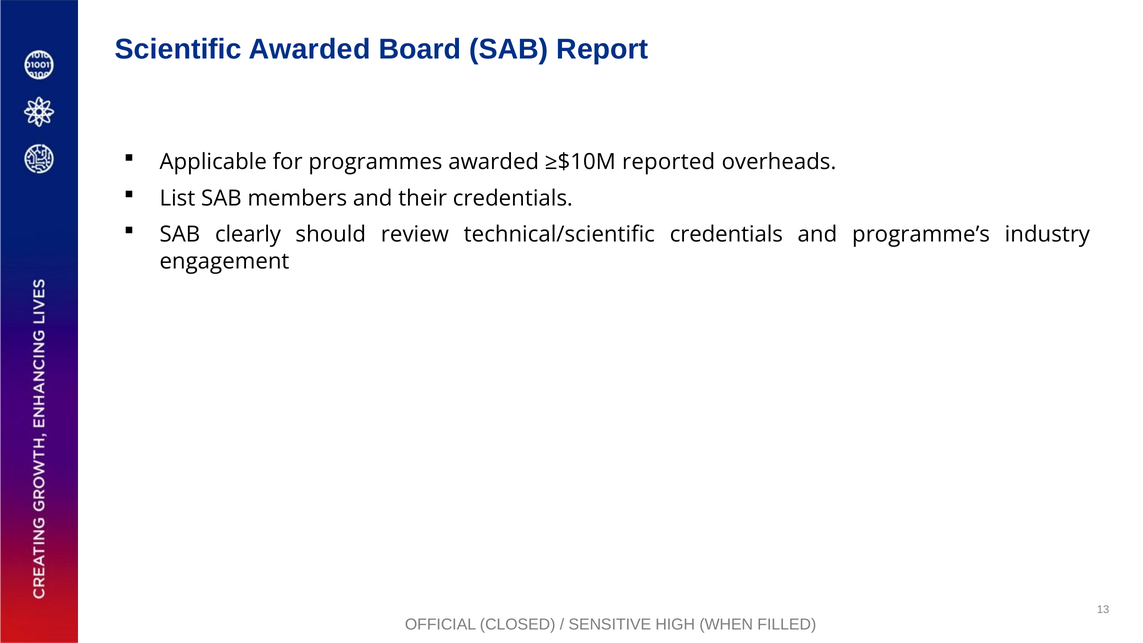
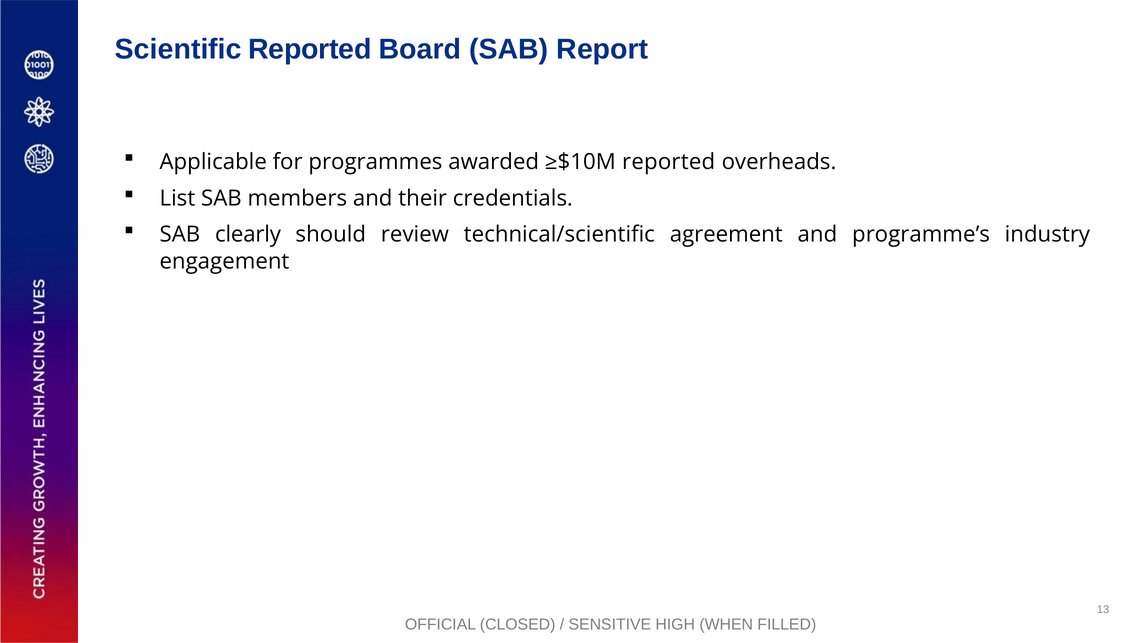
Scientific Awarded: Awarded -> Reported (310, 49)
technical/scientific credentials: credentials -> agreement (726, 235)
